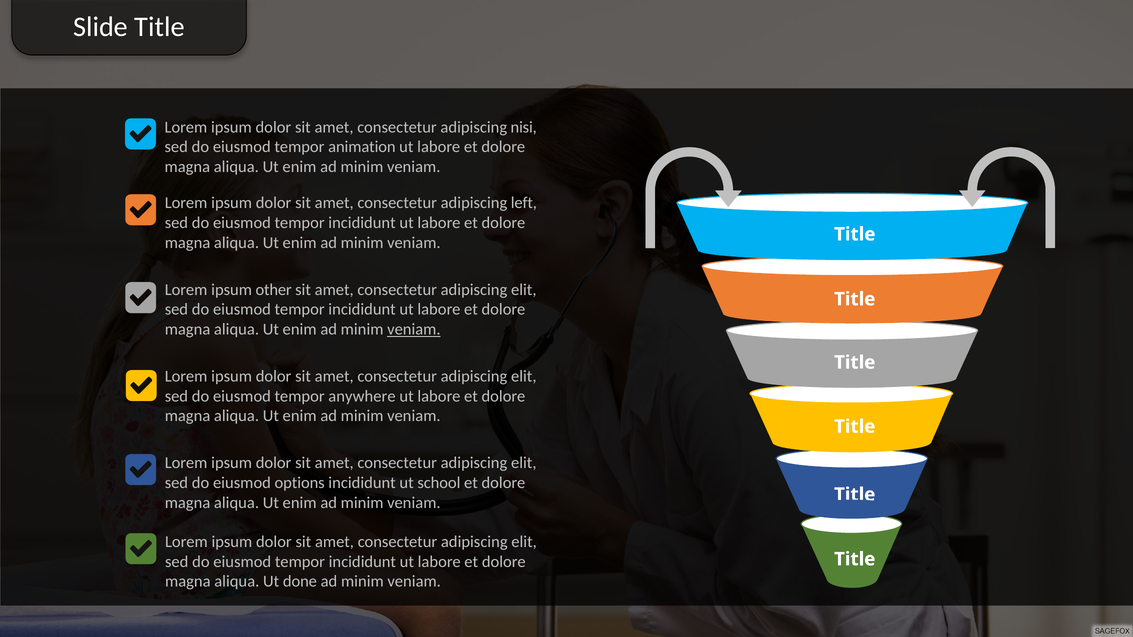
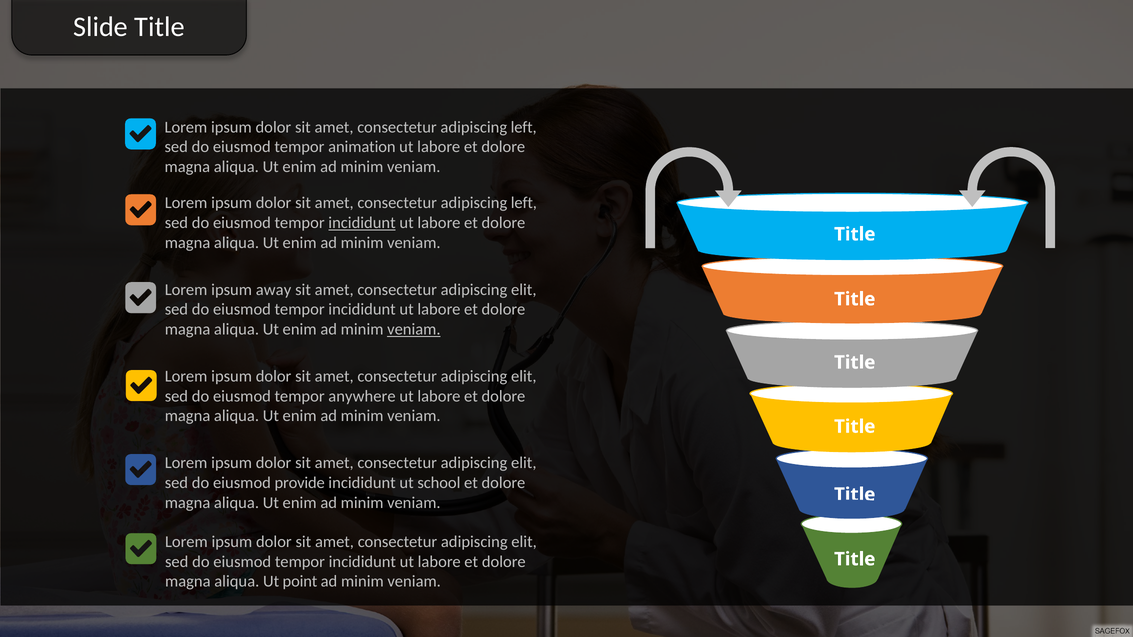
nisi: nisi -> left (524, 127)
incididunt underline: none -> present (362, 223)
other: other -> away (273, 290)
options: options -> provide (300, 483)
done: done -> point (300, 582)
